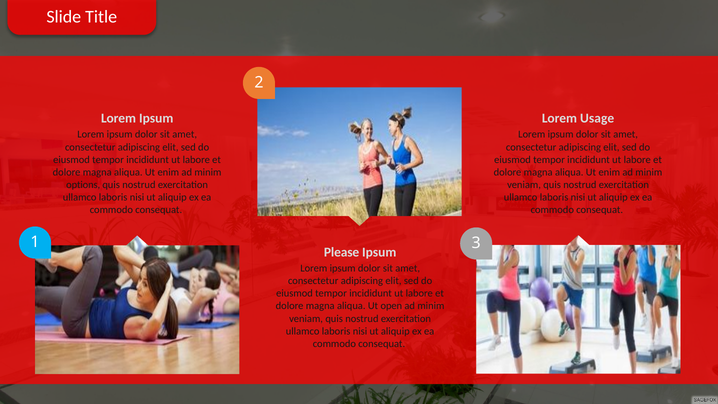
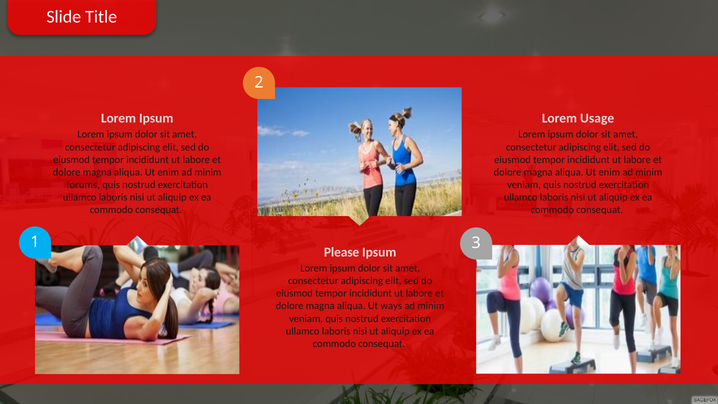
options: options -> forums (83, 185)
open: open -> ways (391, 306)
